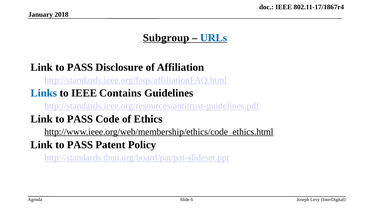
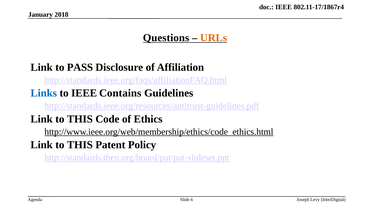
Subgroup: Subgroup -> Questions (166, 38)
URLs colour: blue -> orange (214, 38)
PASS: PASS -> THIS (80, 119)
PASS: PASS -> THIS (80, 145)
